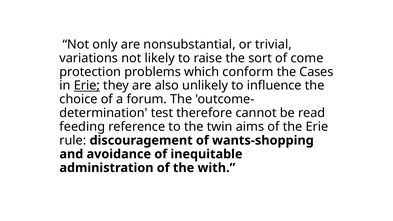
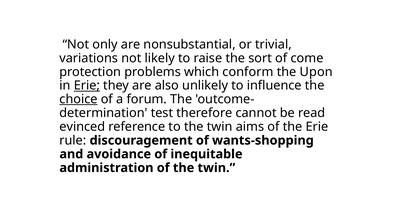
Cases: Cases -> Upon (316, 72)
choice underline: none -> present (78, 99)
feeding: feeding -> evinced (82, 127)
of the with: with -> twin (216, 168)
